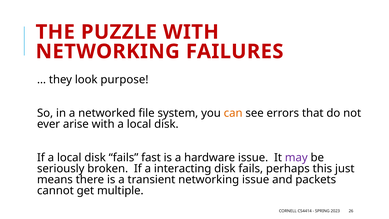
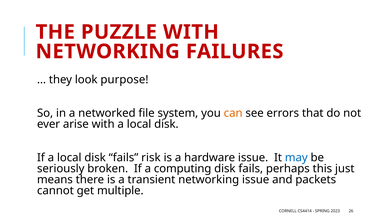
fast: fast -> risk (151, 157)
may colour: purple -> blue (296, 157)
interacting: interacting -> computing (183, 169)
